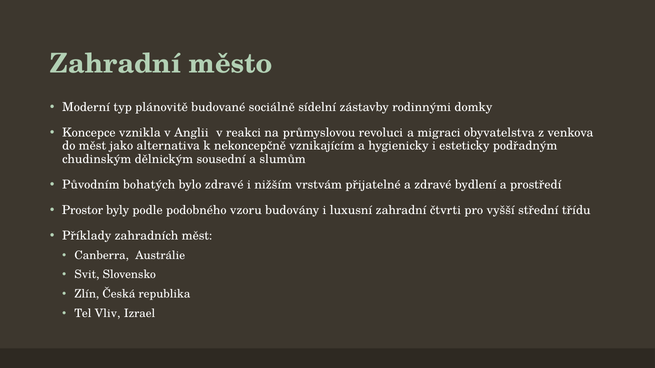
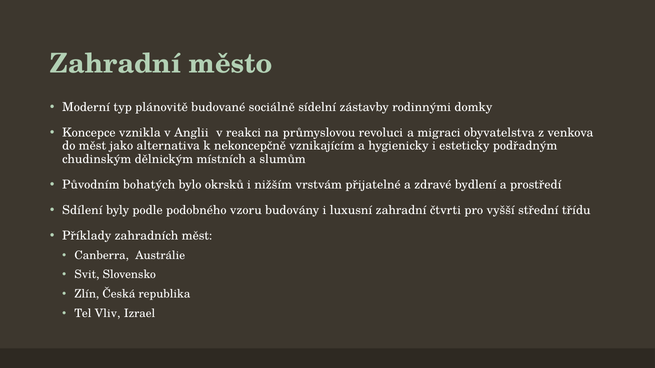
sousední: sousední -> místních (221, 159)
bylo zdravé: zdravé -> okrsků (224, 185)
Prostor: Prostor -> Sdílení (82, 210)
